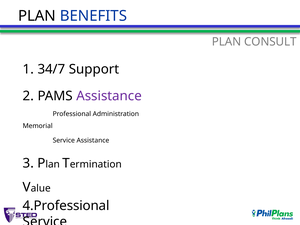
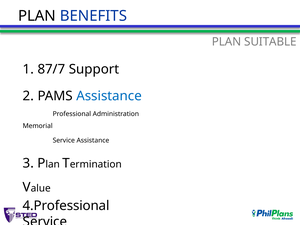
CONSULT: CONSULT -> SUITABLE (270, 42)
34/7: 34/7 -> 87/7 (51, 69)
Assistance colour: purple -> blue (109, 96)
